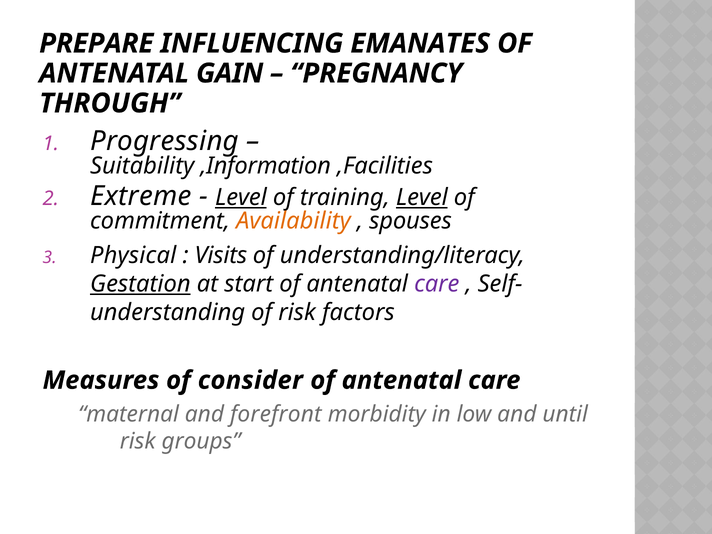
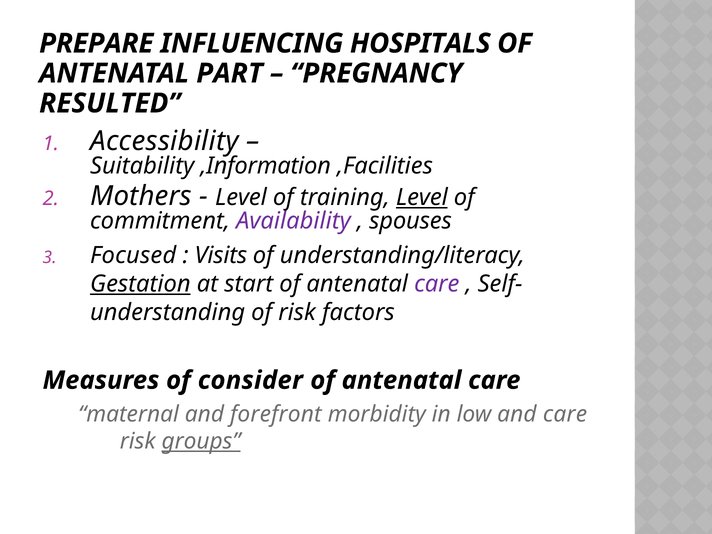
EMANATES: EMANATES -> HOSPITALS (420, 43)
GAIN: GAIN -> PART (229, 73)
THROUGH: THROUGH -> RESULTED (110, 103)
Progressing: Progressing -> Accessibility (164, 141)
Extreme: Extreme -> Mothers (141, 196)
Level underline: present -> none (241, 198)
Availability colour: orange -> purple (293, 221)
Physical: Physical -> Focused (133, 255)
and until: until -> care (565, 414)
groups underline: none -> present (201, 441)
